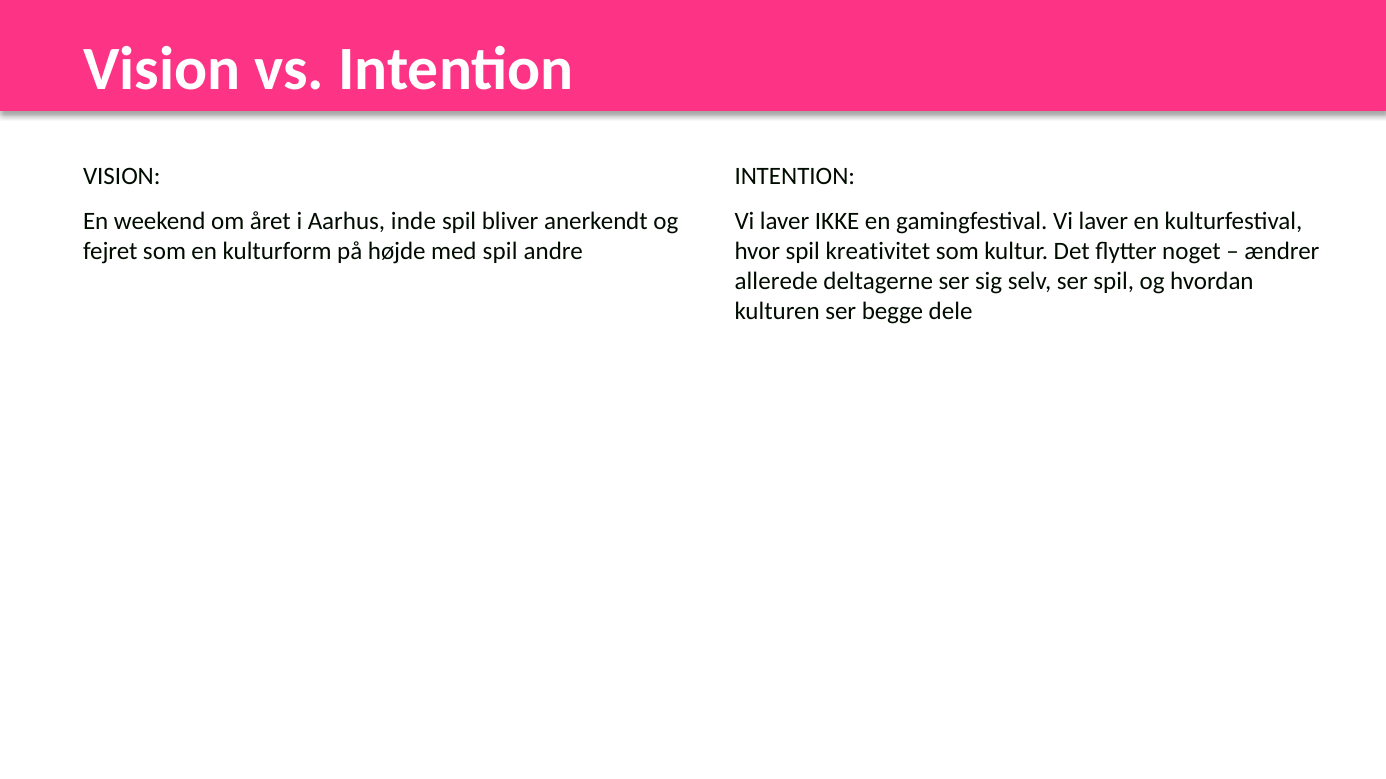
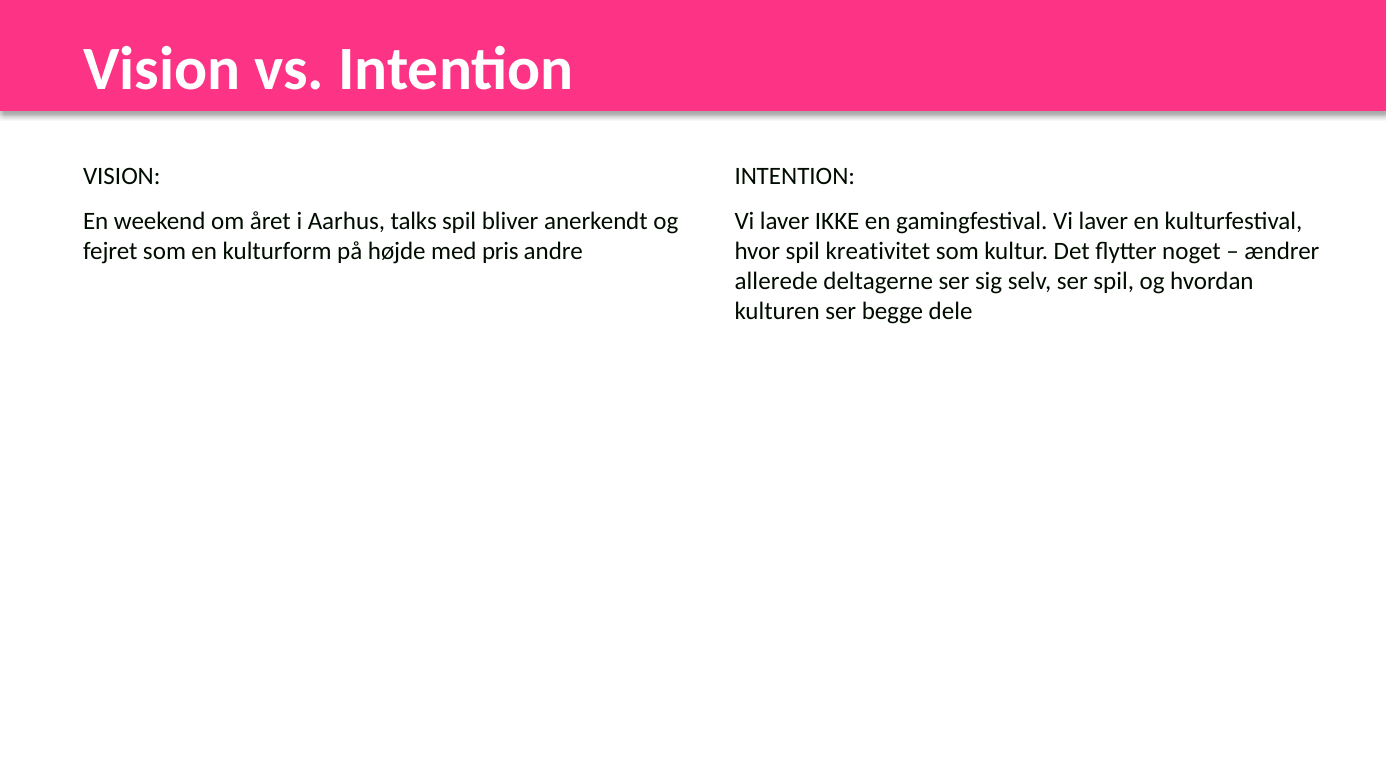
inde: inde -> talks (414, 222)
med spil: spil -> pris (500, 252)
